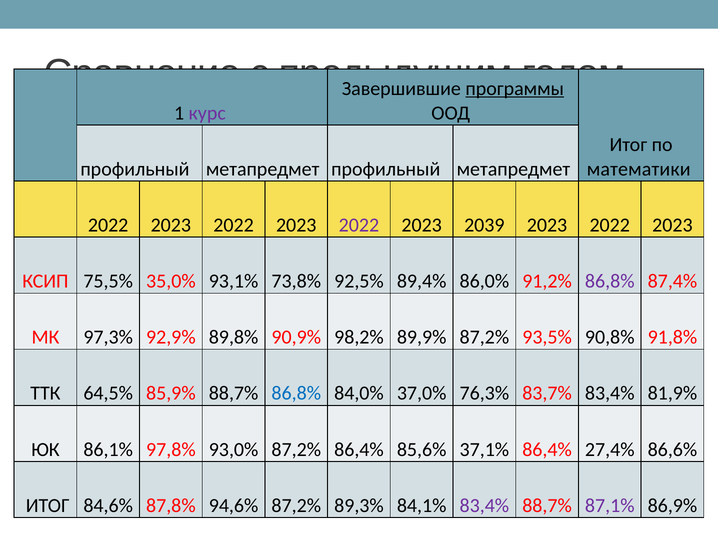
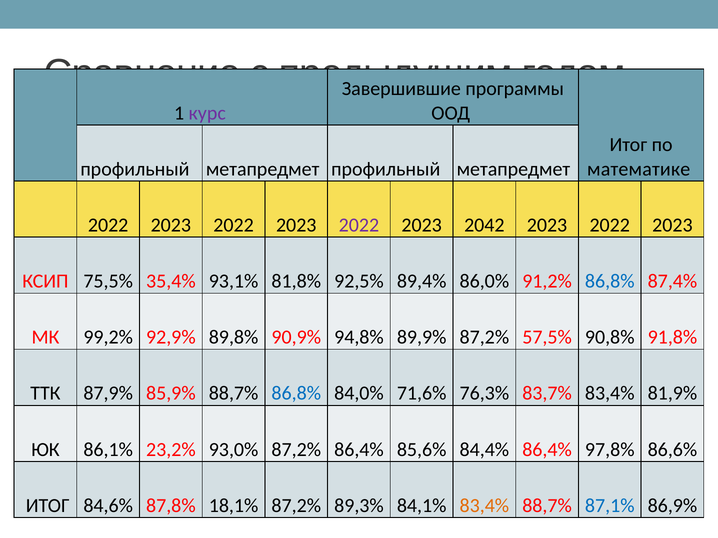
программы underline: present -> none (515, 89)
математики: математики -> математике (639, 169)
2039: 2039 -> 2042 (484, 225)
35,0%: 35,0% -> 35,4% (171, 281)
73,8%: 73,8% -> 81,8% (296, 281)
86,8% colour: purple -> blue (610, 281)
97,3%: 97,3% -> 99,2% (108, 338)
98,2%: 98,2% -> 94,8% (359, 338)
93,5%: 93,5% -> 57,5% (547, 338)
64,5%: 64,5% -> 87,9% (108, 394)
37,0%: 37,0% -> 71,6% (422, 394)
97,8%: 97,8% -> 23,2% (171, 450)
37,1%: 37,1% -> 84,4% (484, 450)
27,4%: 27,4% -> 97,8% (610, 450)
94,6%: 94,6% -> 18,1% (234, 506)
83,4% colour: purple -> orange (484, 506)
87,1% colour: purple -> blue (610, 506)
